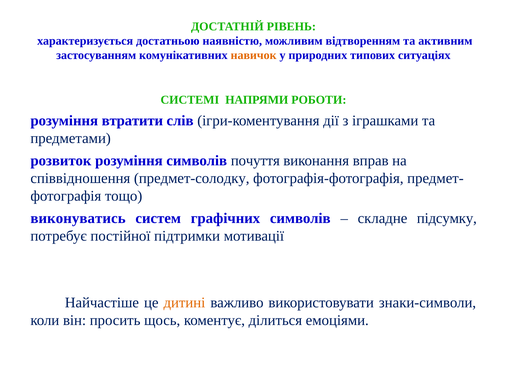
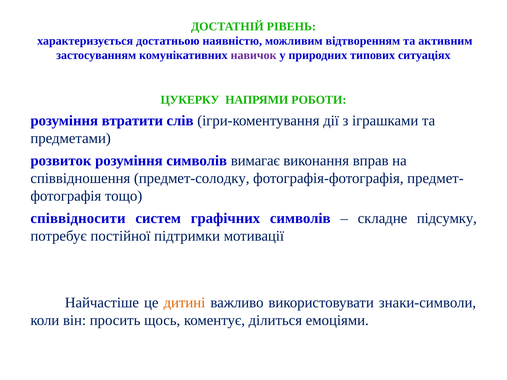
навичок colour: orange -> purple (254, 55)
СИСТЕМІ: СИСТЕМІ -> ЦУКЕРКУ (190, 100)
почуття: почуття -> вимагає (255, 161)
виконуватись: виконуватись -> співвідносити (78, 218)
